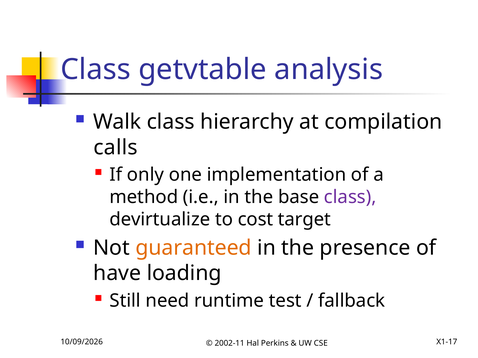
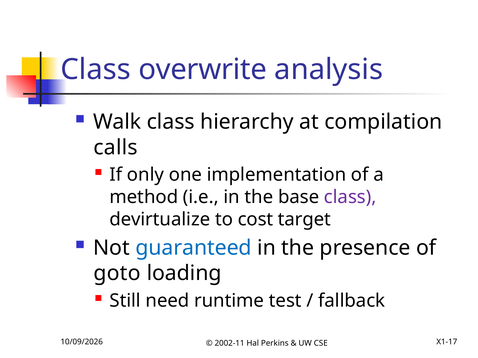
getvtable: getvtable -> overwrite (203, 70)
guaranteed colour: orange -> blue (194, 248)
have: have -> goto (117, 274)
